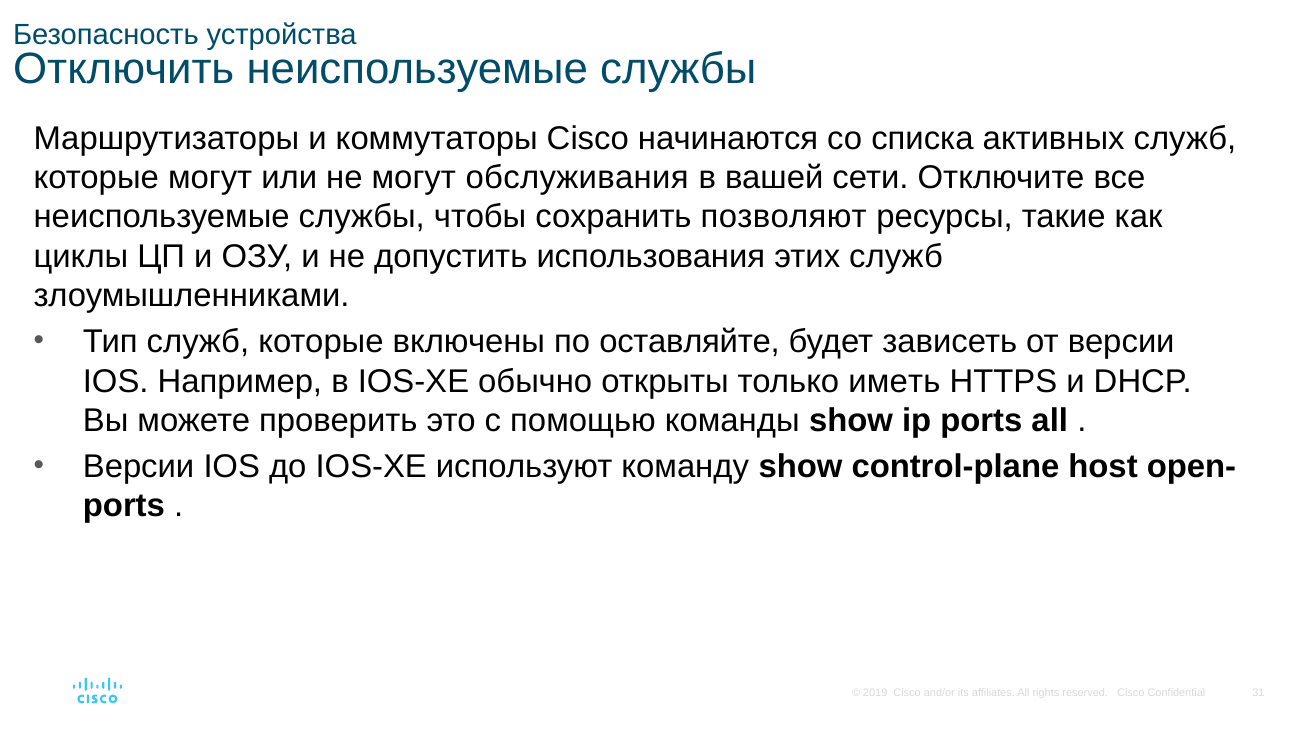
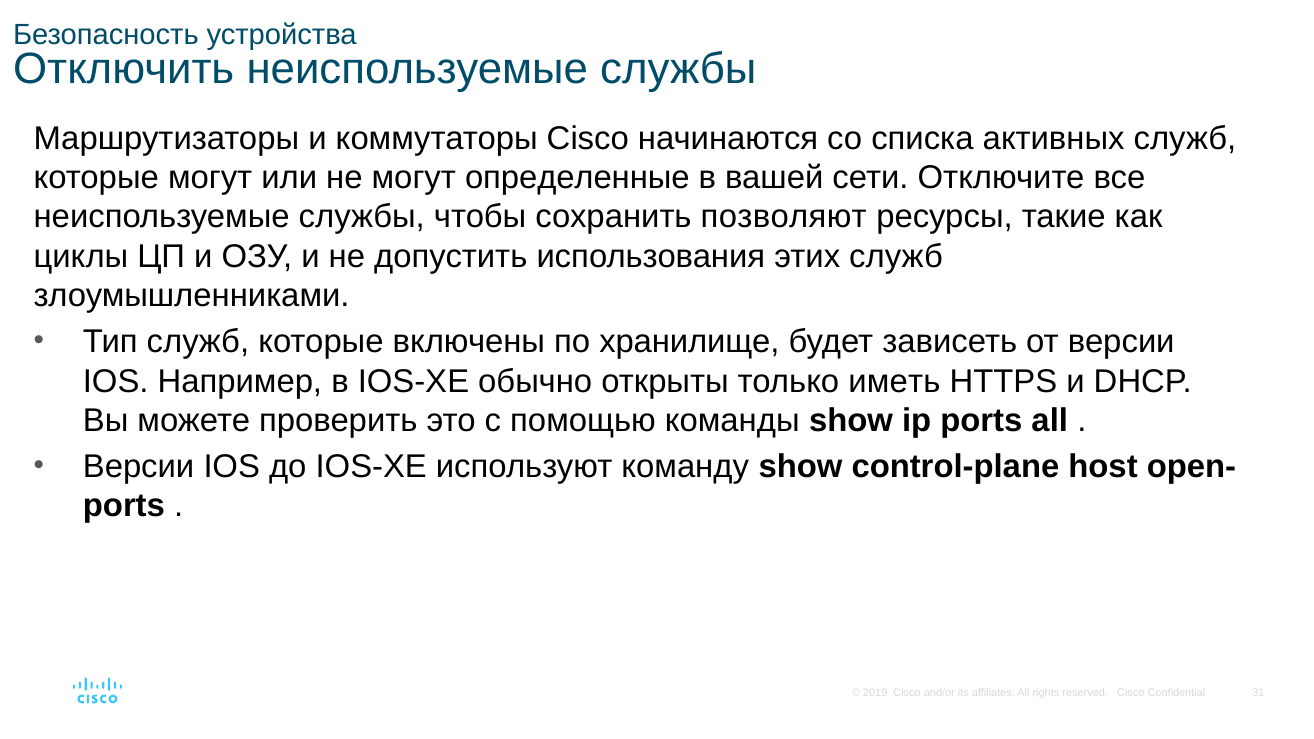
обслуживания: обслуживания -> определенные (577, 178)
оставляйте: оставляйте -> хранилище (689, 342)
